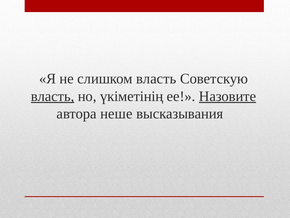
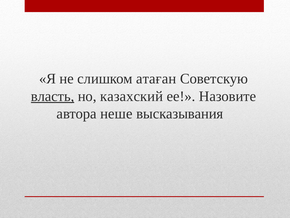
слишком власть: власть -> атаған (156, 79)
үкіметінің: үкіметінің -> казахский (132, 96)
Назовите underline: present -> none (228, 96)
